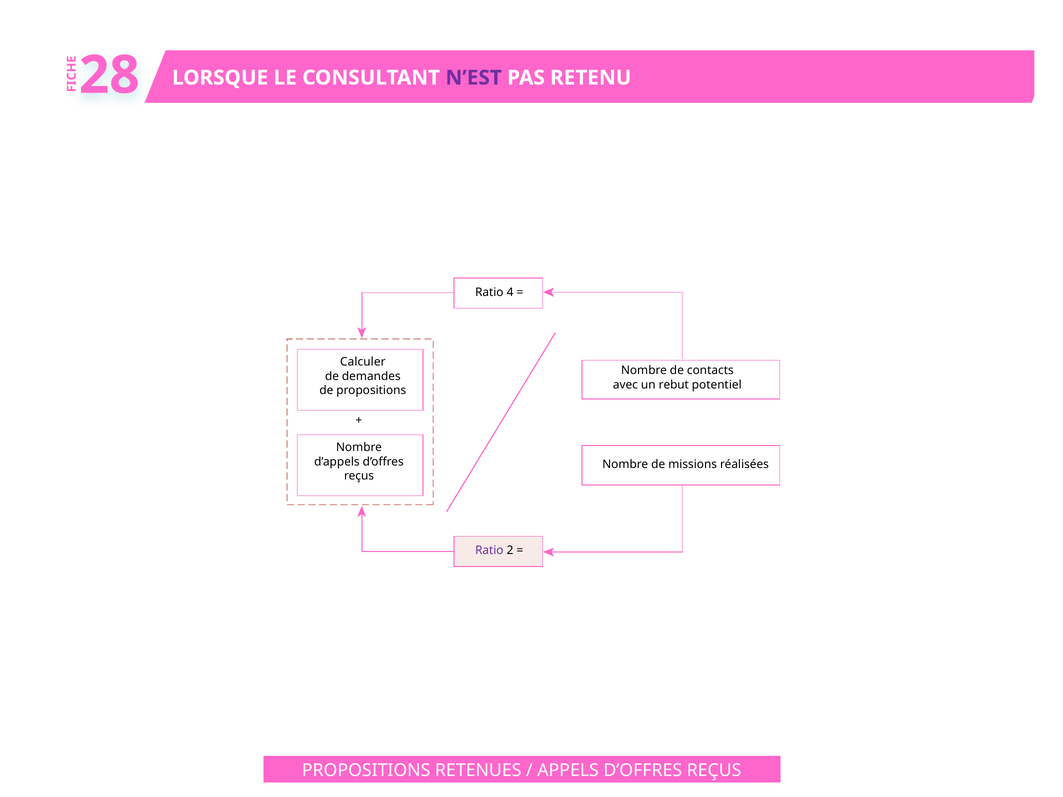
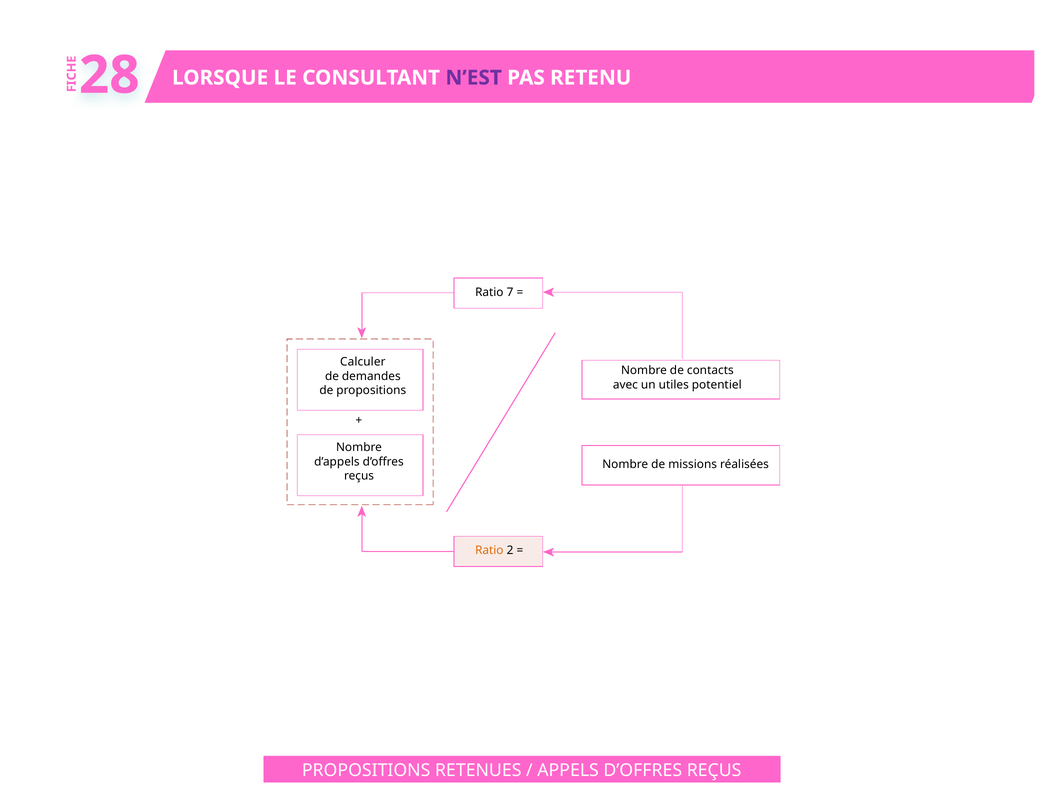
4: 4 -> 7 (510, 293)
rebut: rebut -> utiles (674, 385)
Ratio colour: purple -> orange (489, 551)
